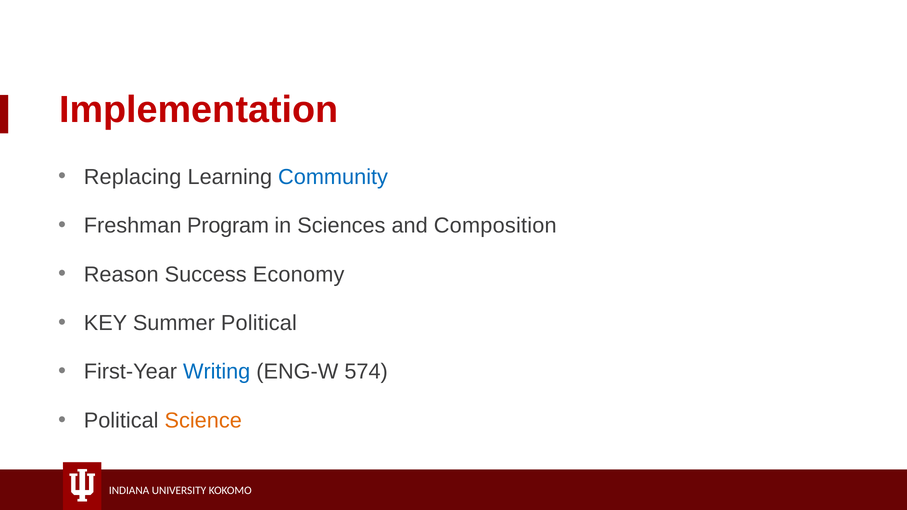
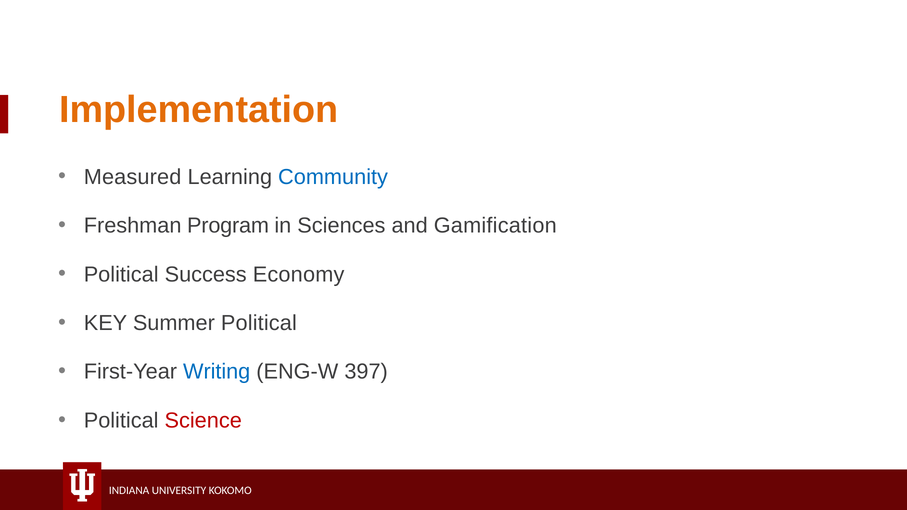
Implementation colour: red -> orange (199, 110)
Replacing: Replacing -> Measured (133, 177)
Composition: Composition -> Gamification (495, 226)
Reason: Reason -> Political (121, 274)
574: 574 -> 397 (366, 372)
Science colour: orange -> red (203, 421)
